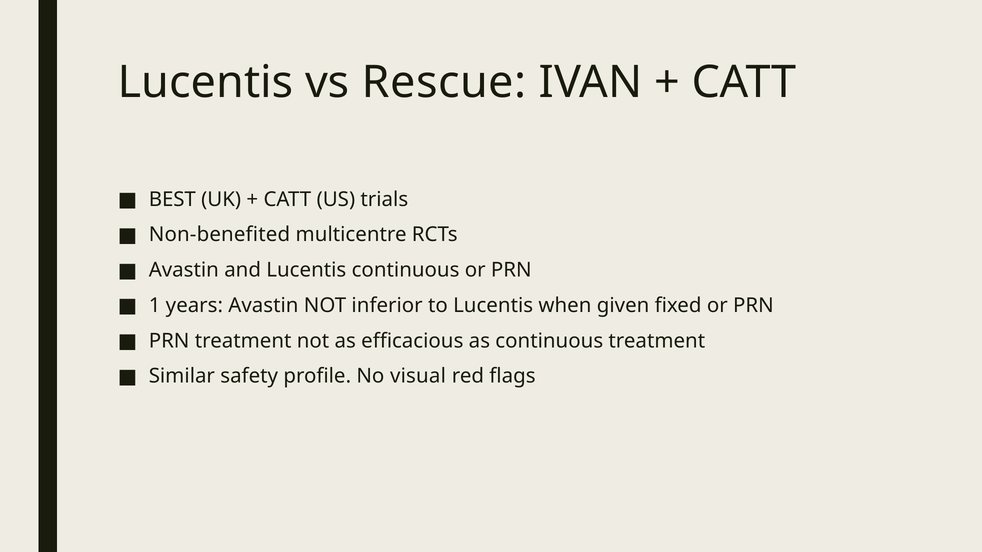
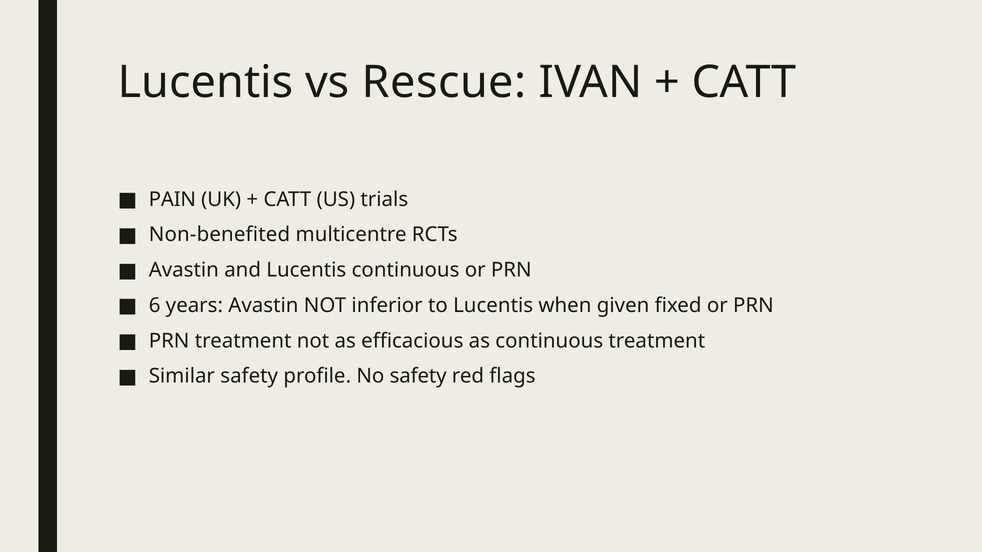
BEST: BEST -> PAIN (172, 200)
1: 1 -> 6 (155, 306)
No visual: visual -> safety (418, 376)
